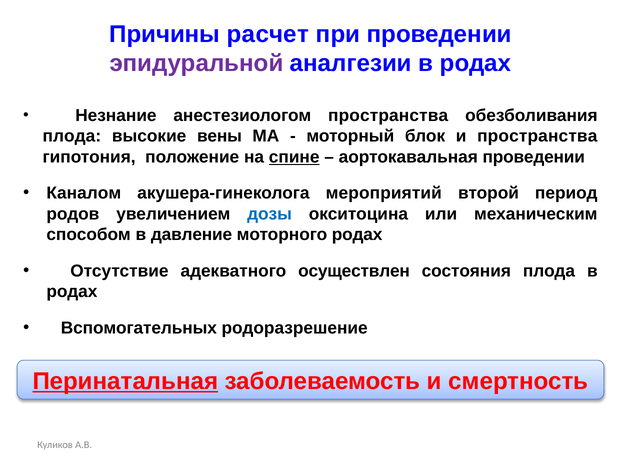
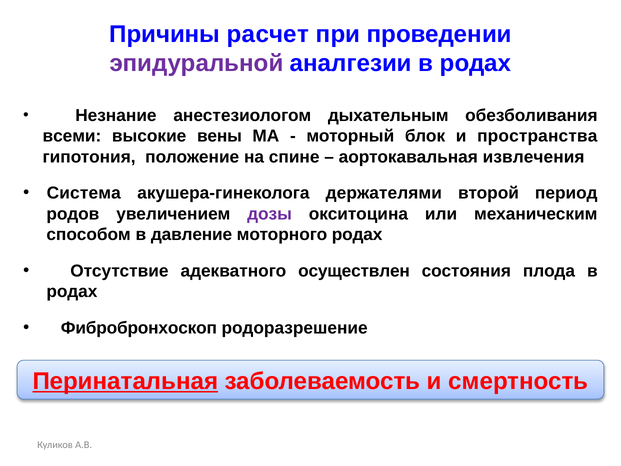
анестезиологом пространства: пространства -> дыхательным (388, 115)
плода: плода -> всеми (72, 136)
спине underline: present -> none (294, 157)
аортокавальная проведении: проведении -> извлечения (534, 157)
Каналом: Каналом -> Система (84, 193)
мероприятий: мероприятий -> держателями (384, 193)
дозы colour: blue -> purple (270, 214)
Вспомогательных: Вспомогательных -> Фибробронхоскоп (139, 328)
